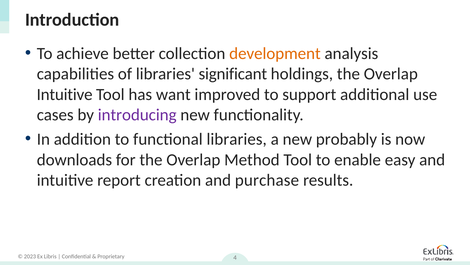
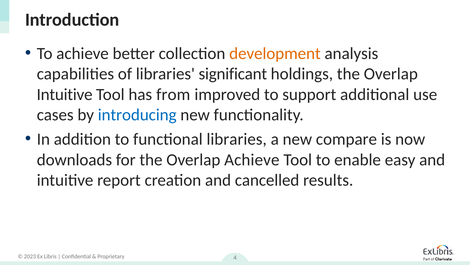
want: want -> from (173, 94)
introducing colour: purple -> blue (137, 115)
probably: probably -> compare (346, 139)
Overlap Method: Method -> Achieve (252, 159)
purchase: purchase -> cancelled (267, 180)
